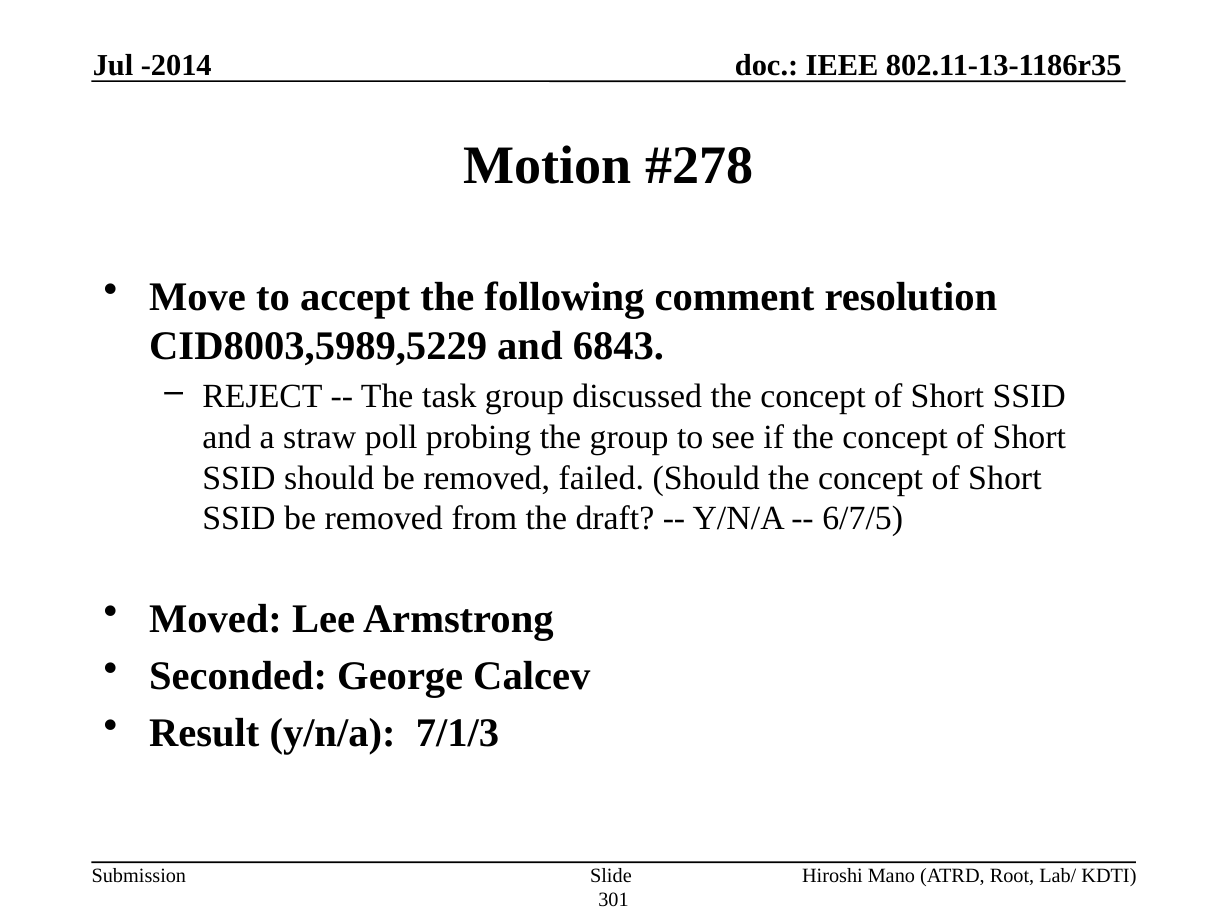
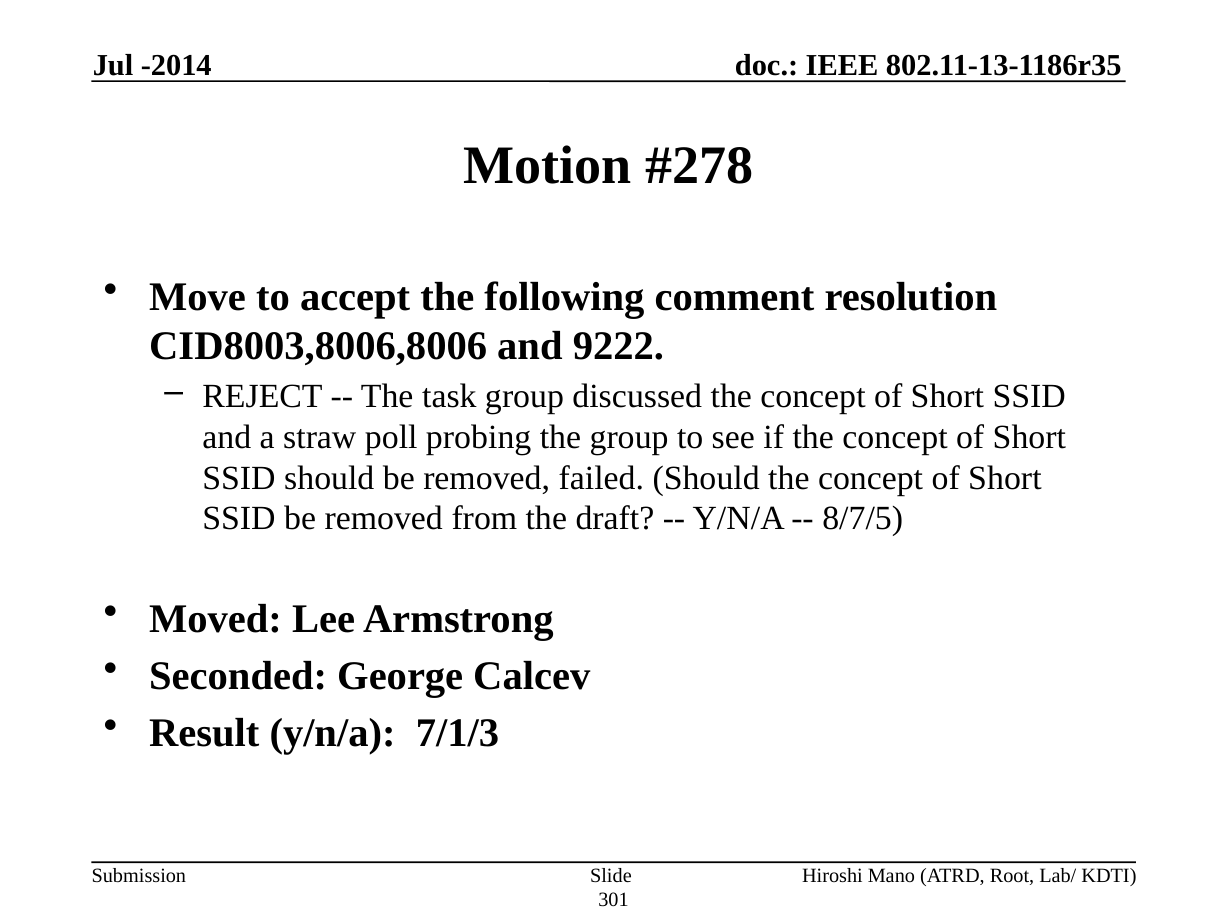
CID8003,5989,5229: CID8003,5989,5229 -> CID8003,8006,8006 (318, 346)
6843: 6843 -> 9222 (618, 346)
6/7/5: 6/7/5 -> 8/7/5 (863, 518)
